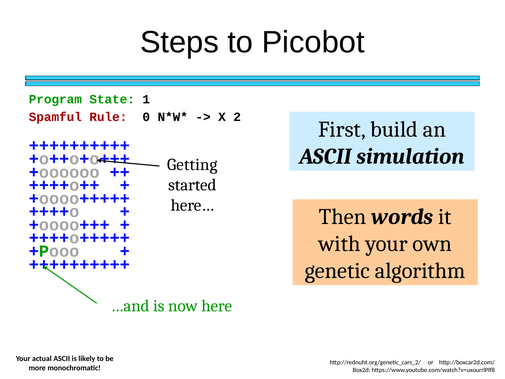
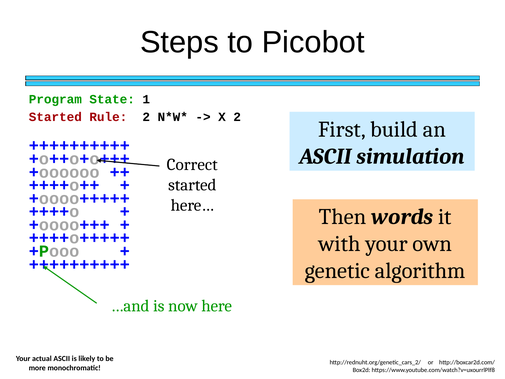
Spamful: Spamful -> Started (55, 117)
Rule 0: 0 -> 2 (146, 117)
Getting: Getting -> Correct (192, 165)
